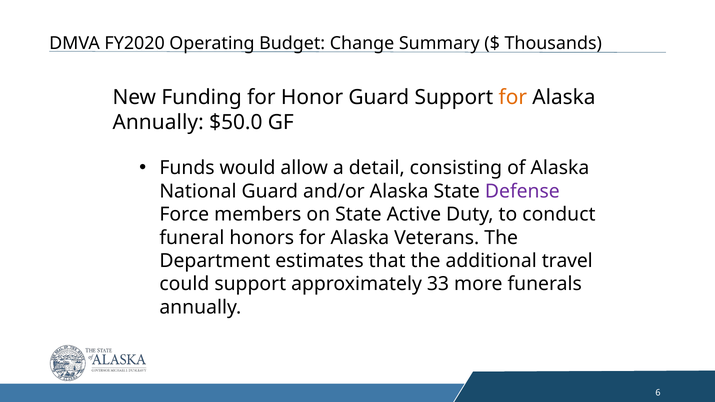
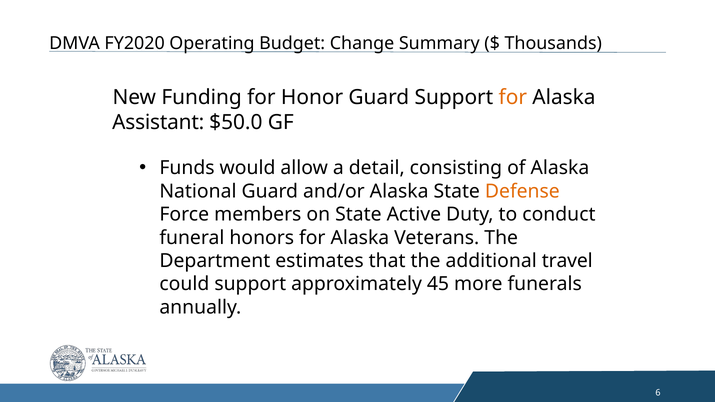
Annually: Annually -> Assistant (158, 123)
Defense colour: purple -> orange (522, 191)
33: 33 -> 45 (438, 284)
